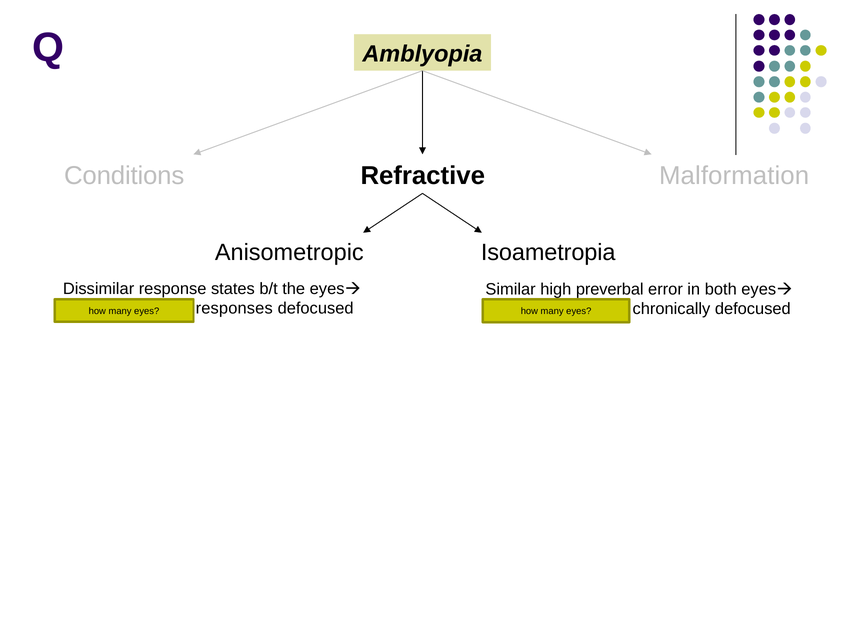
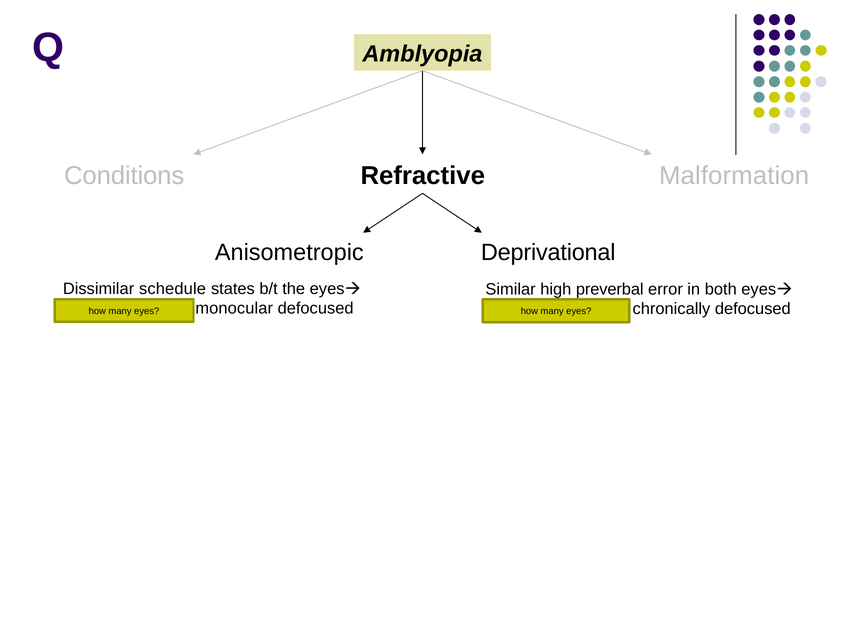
Isoametropia: Isoametropia -> Deprivational (548, 253)
response: response -> schedule (172, 289)
responses: responses -> monocular (234, 308)
